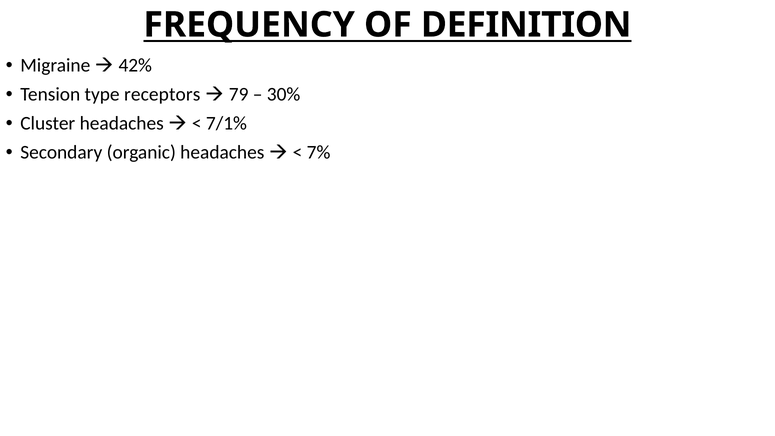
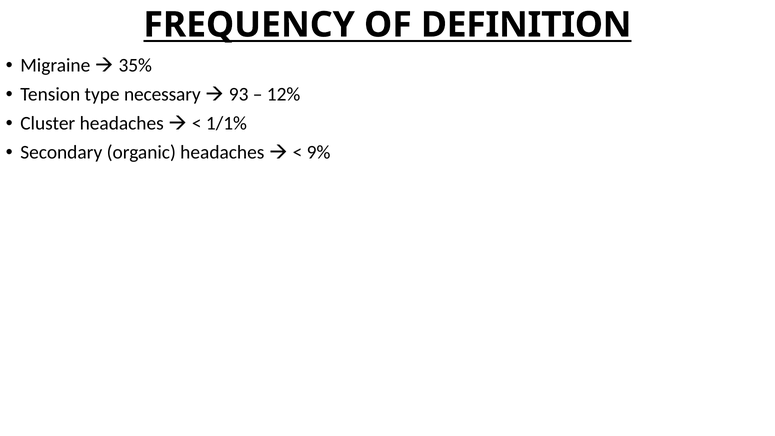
42%: 42% -> 35% (135, 66)
receptors: receptors -> necessary (162, 95)
79: 79 -> 93 (239, 95)
30%: 30% -> 12% (284, 95)
7/1%: 7/1% -> 1/1% (226, 124)
7%: 7% -> 9% (319, 153)
